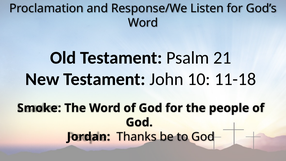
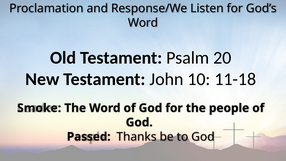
21: 21 -> 20 (222, 58)
Jordan: Jordan -> Passed (89, 137)
